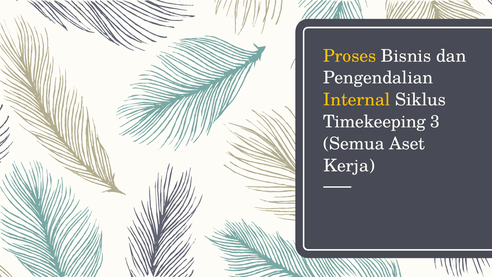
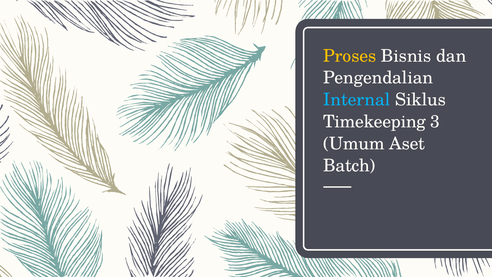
Internal colour: yellow -> light blue (357, 100)
Semua: Semua -> Umum (354, 144)
Kerja: Kerja -> Batch (349, 166)
